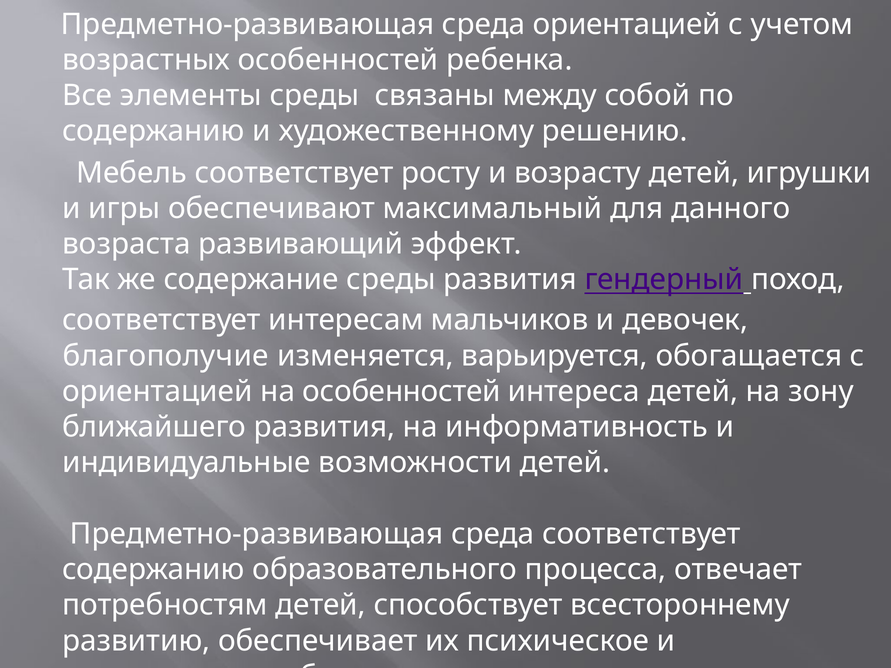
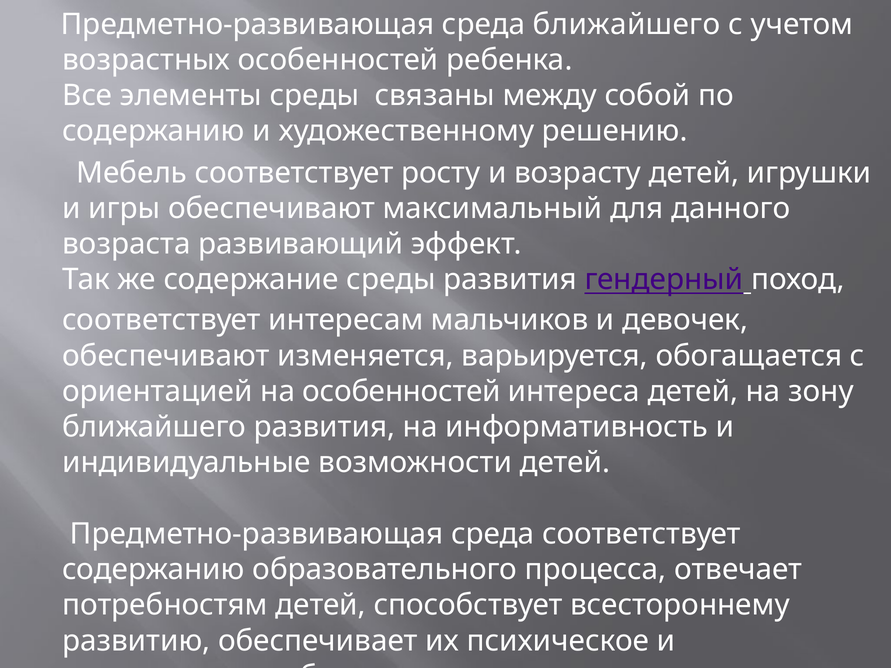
среда ориентацией: ориентацией -> ближайшего (627, 24)
благополучие: благополучие -> обеспечивают (166, 356)
